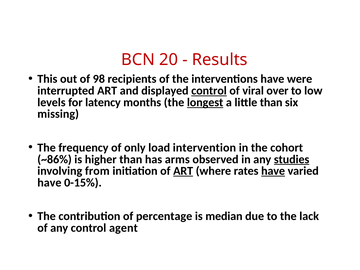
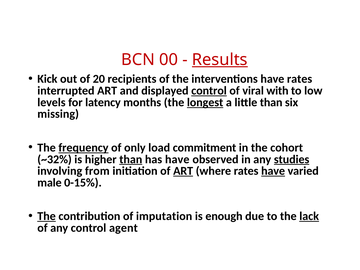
20: 20 -> 00 (169, 60)
Results underline: none -> present (220, 60)
This: This -> Kick (47, 79)
98: 98 -> 20 (99, 79)
have were: were -> rates (300, 79)
over: over -> with (277, 91)
frequency underline: none -> present (83, 148)
intervention: intervention -> commitment (204, 148)
~86%: ~86% -> ~32% (55, 159)
than underline: none -> present (131, 159)
has arms: arms -> have (177, 159)
have: have -> male (49, 183)
The underline: none -> present (47, 216)
percentage: percentage -> imputation (164, 216)
median: median -> enough (224, 216)
lack underline: none -> present (309, 216)
